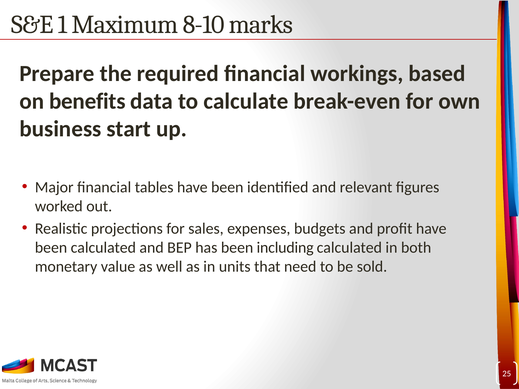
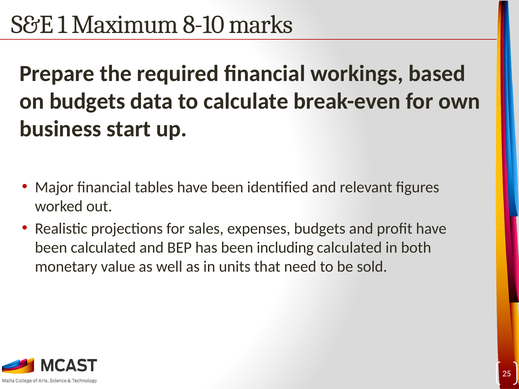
on benefits: benefits -> budgets (87, 101)
